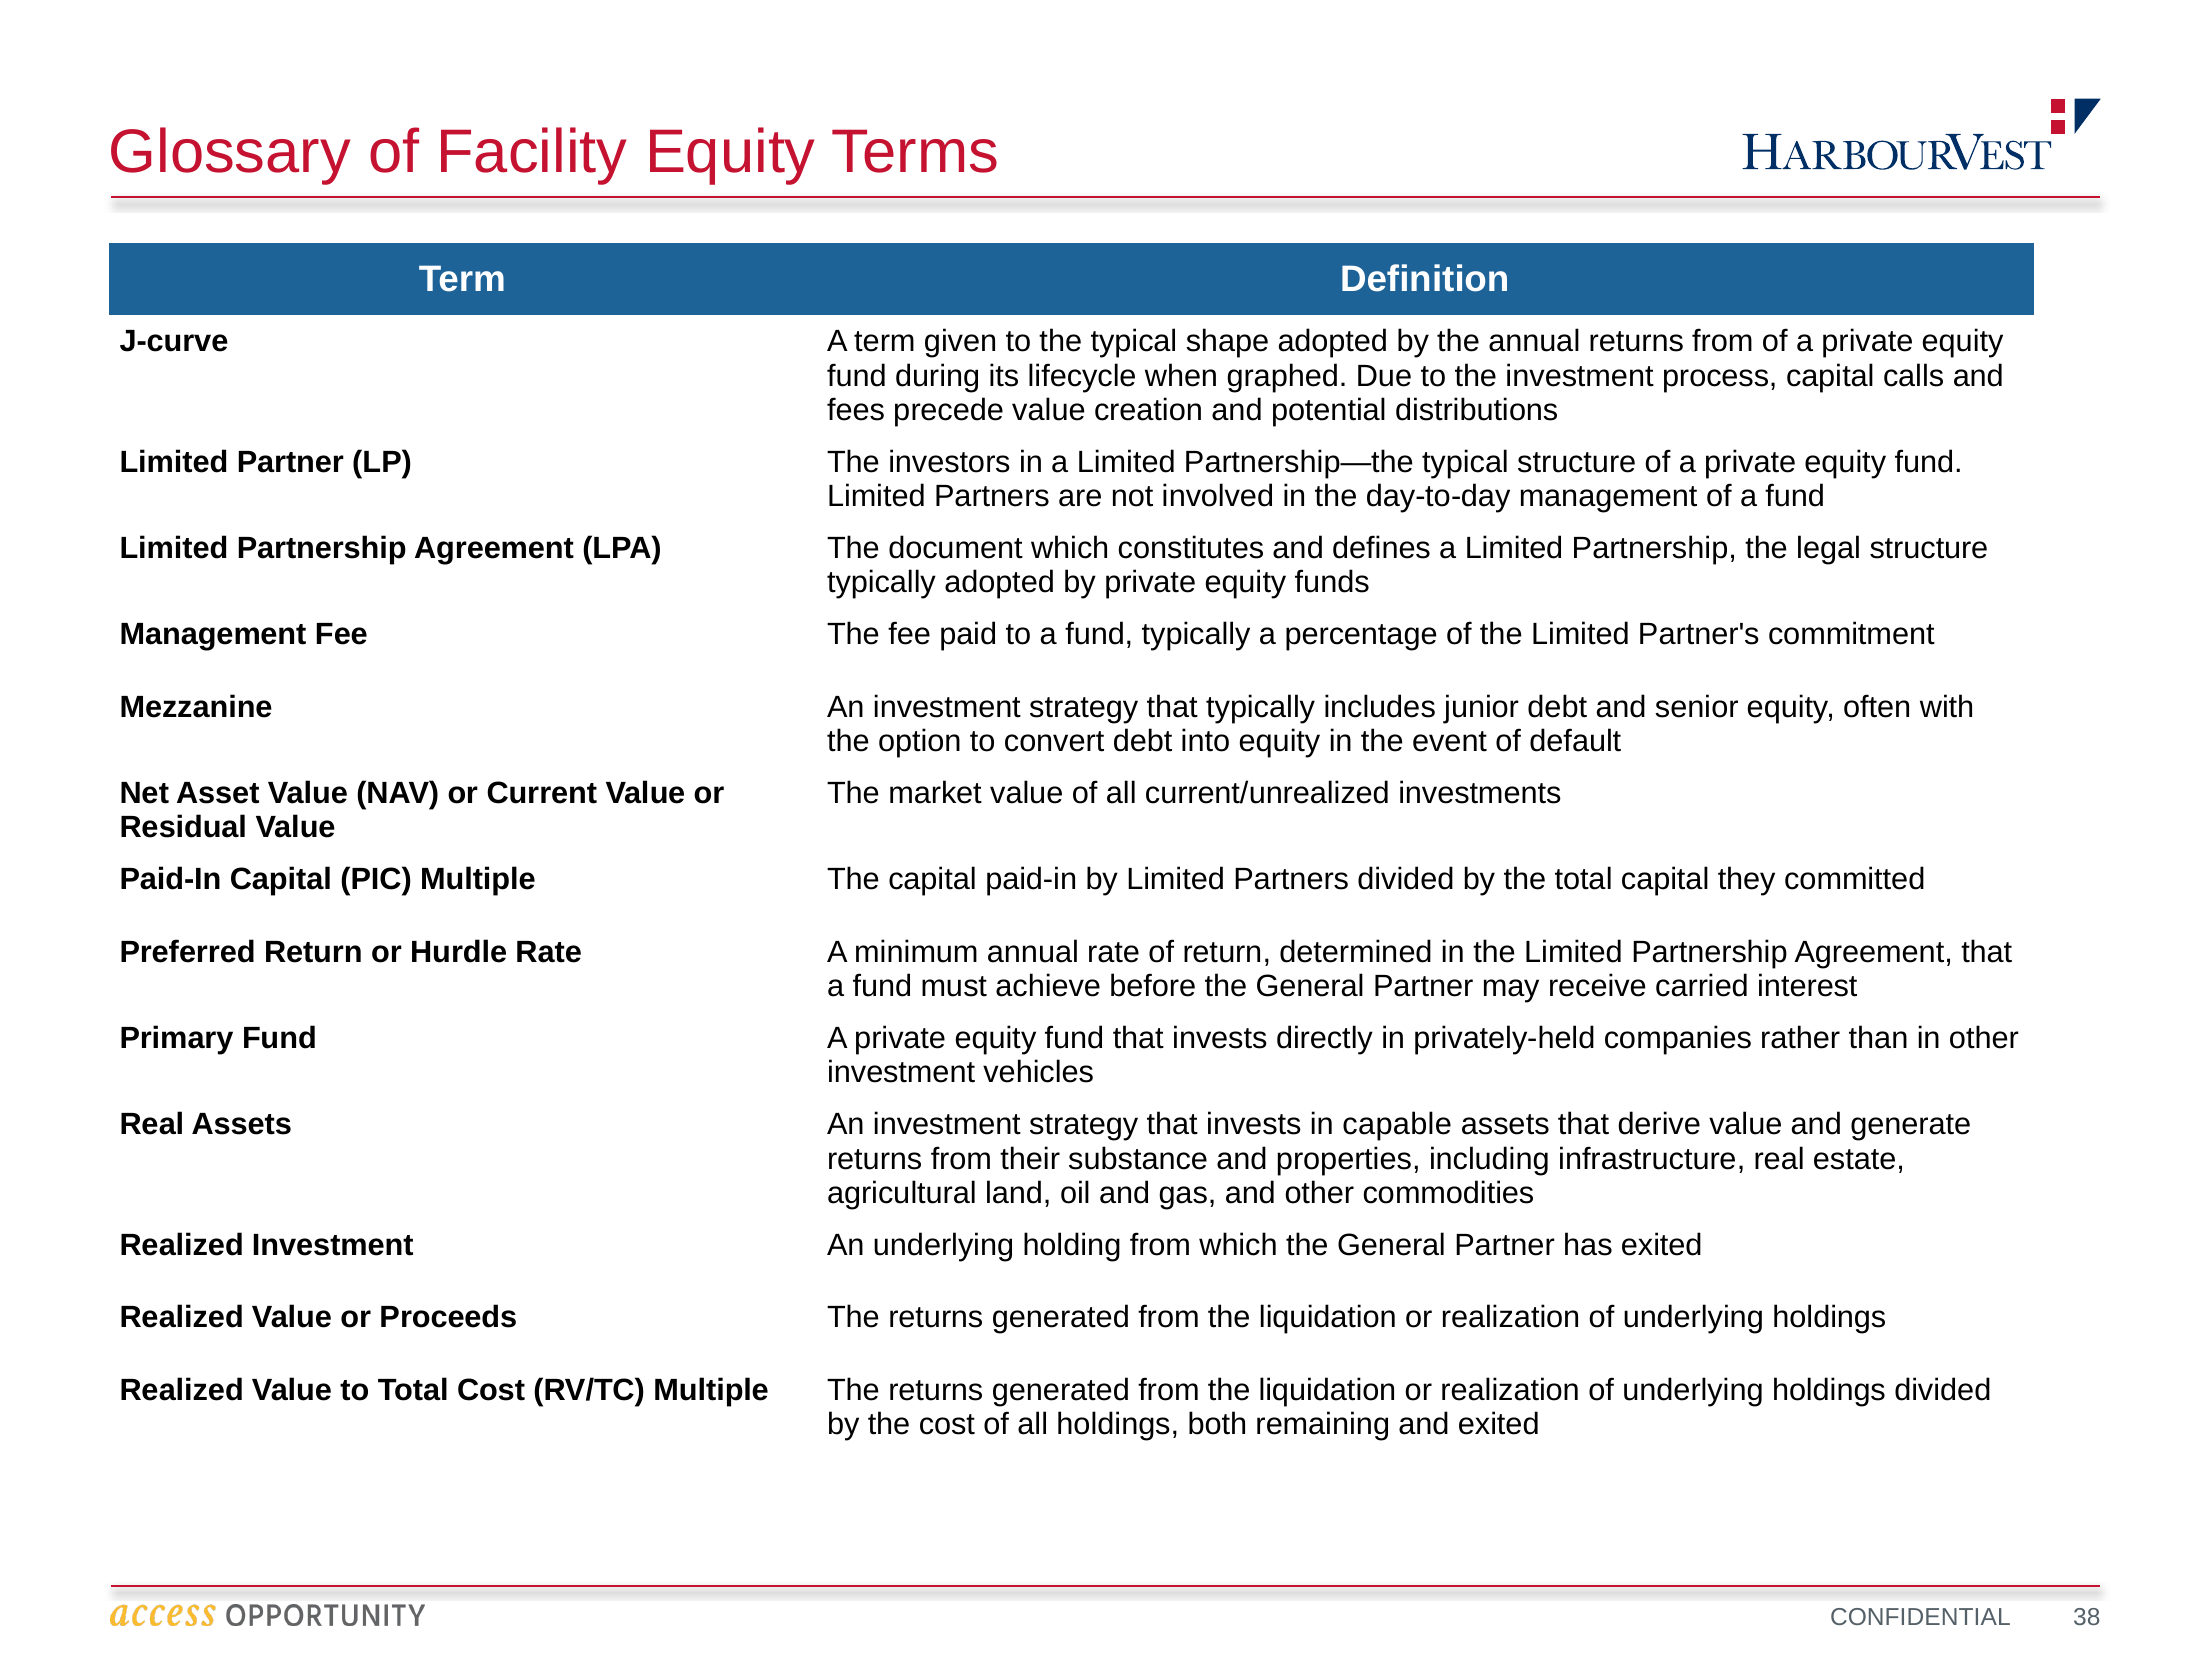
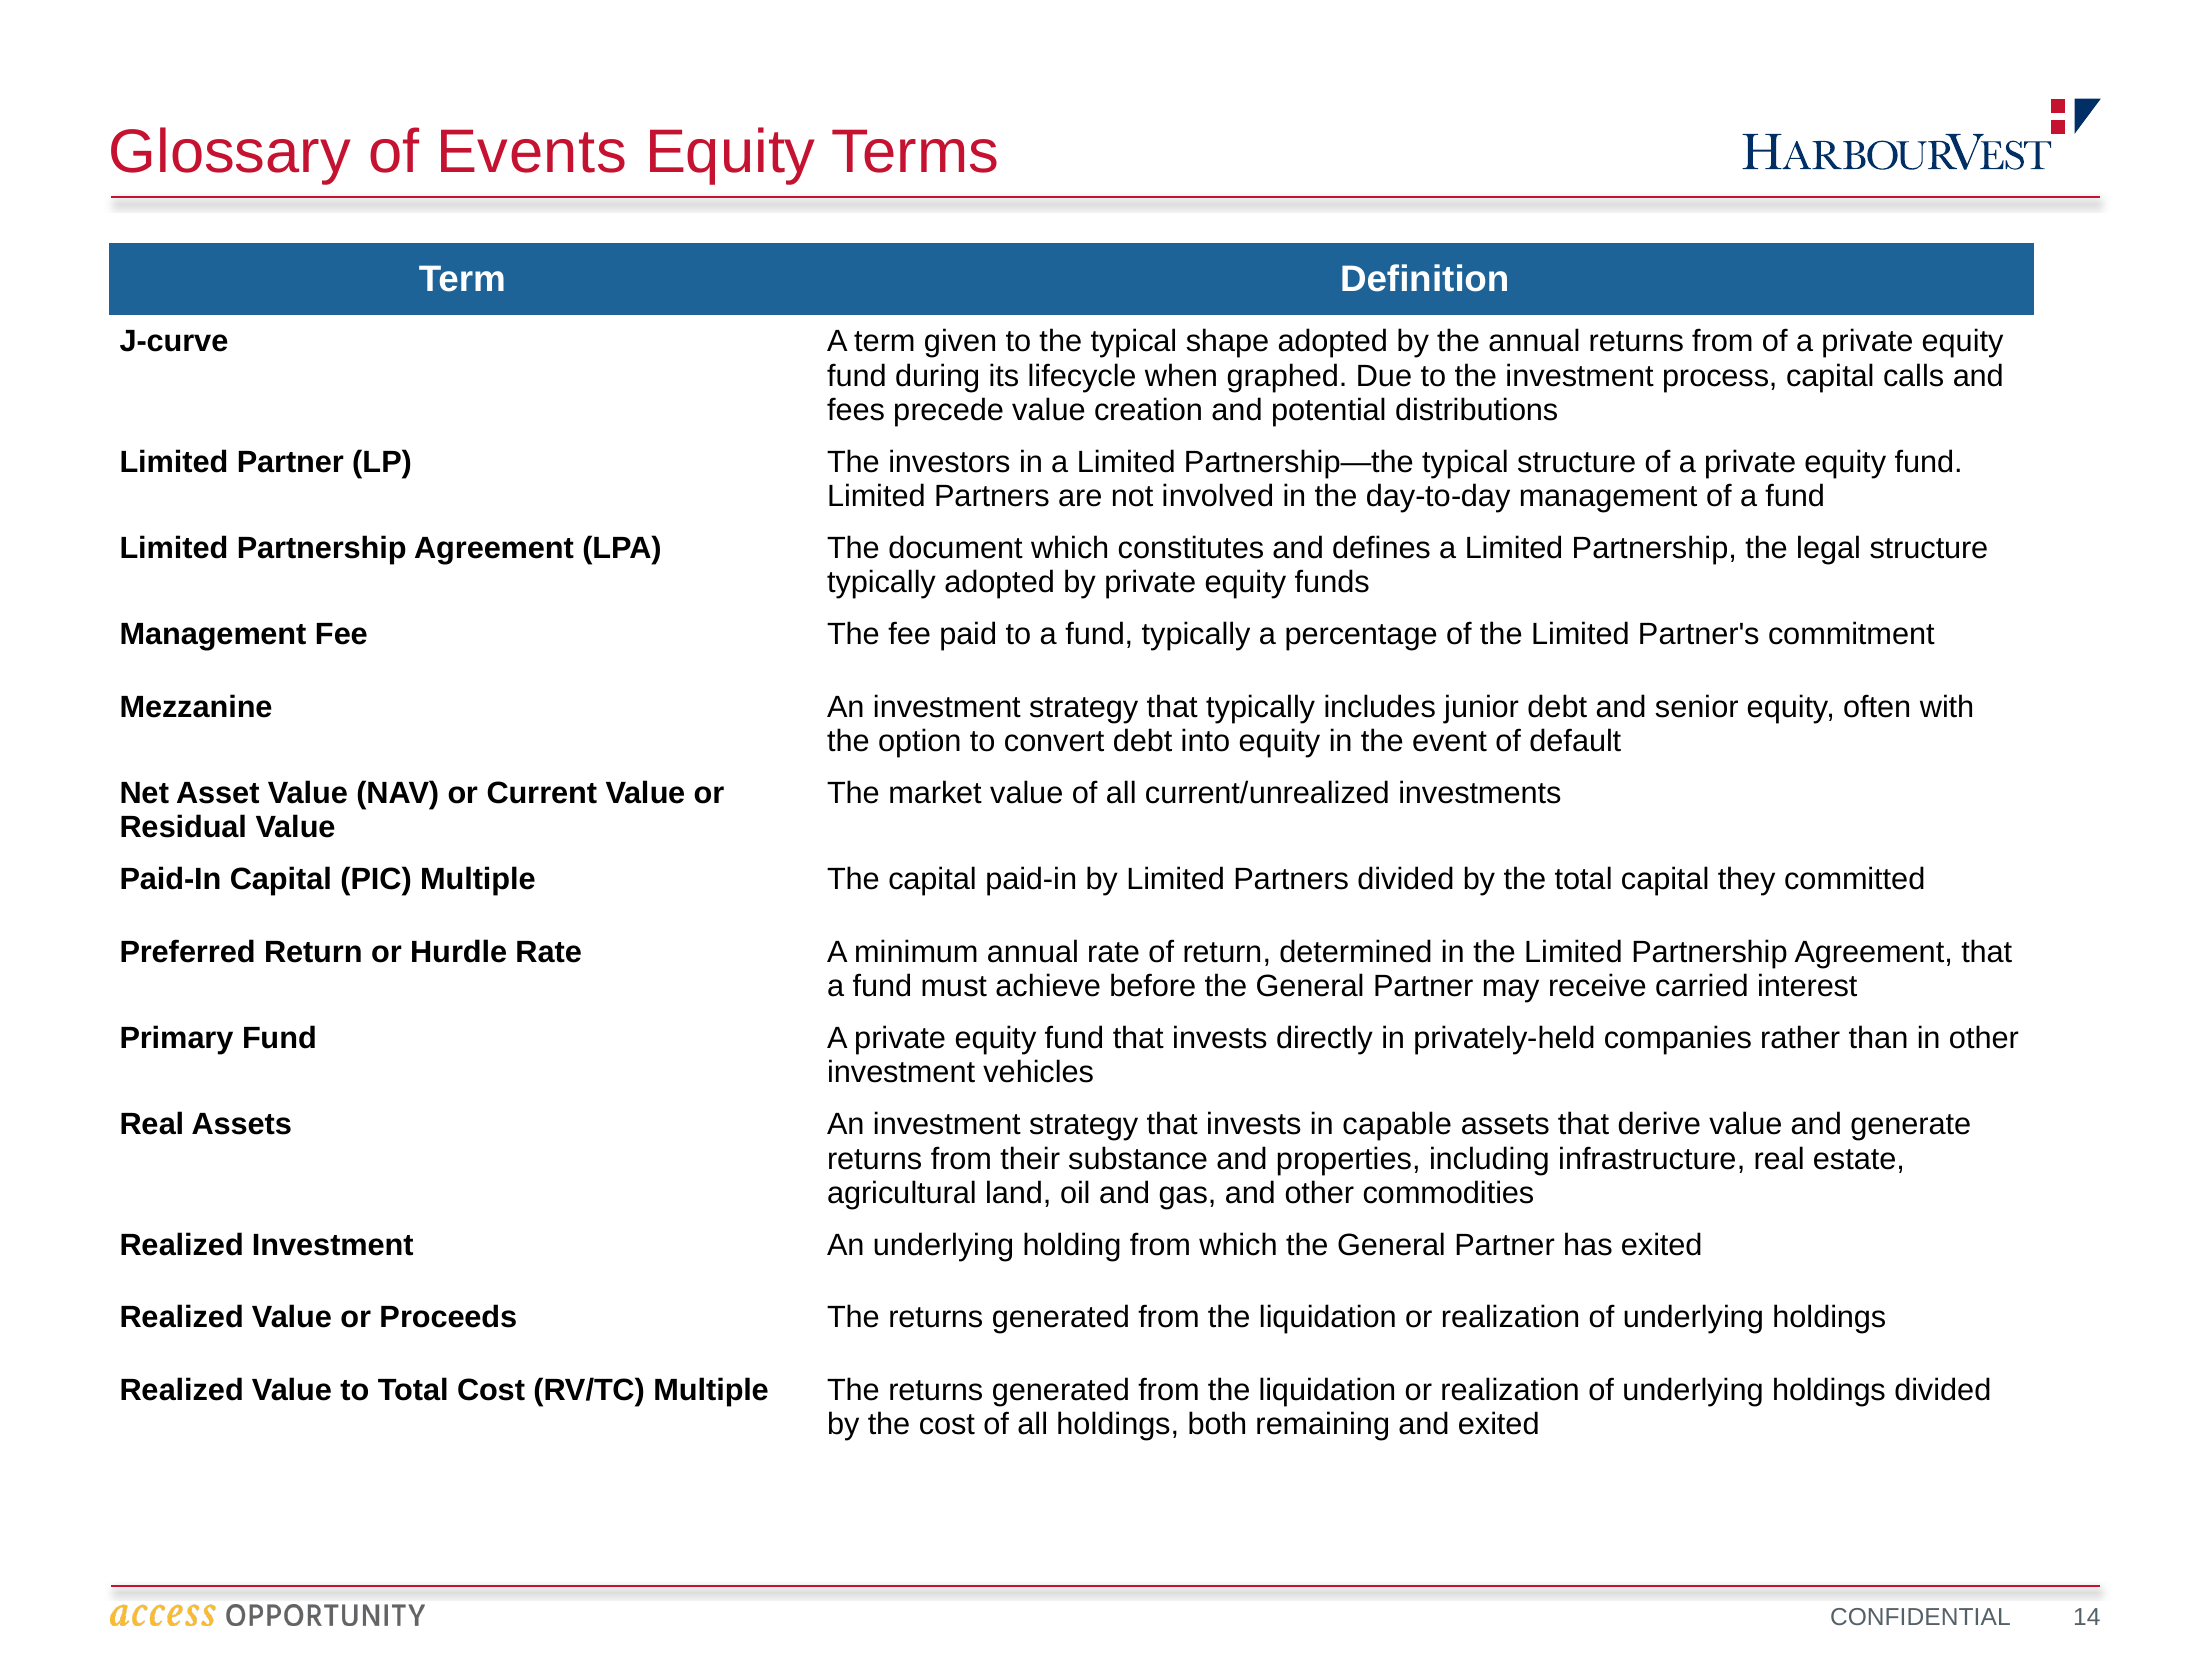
Facility: Facility -> Events (532, 153)
38: 38 -> 14 (2087, 1618)
